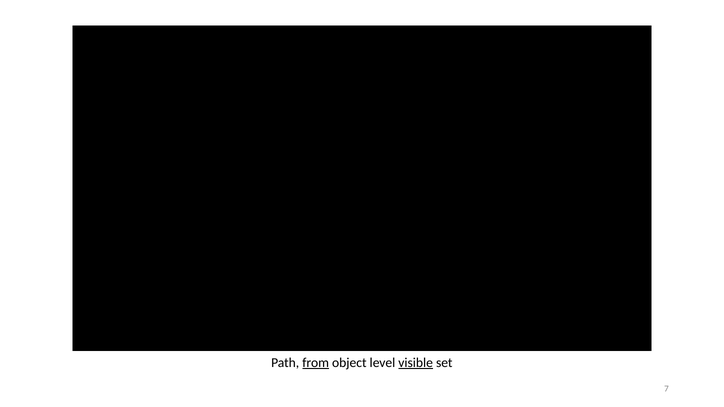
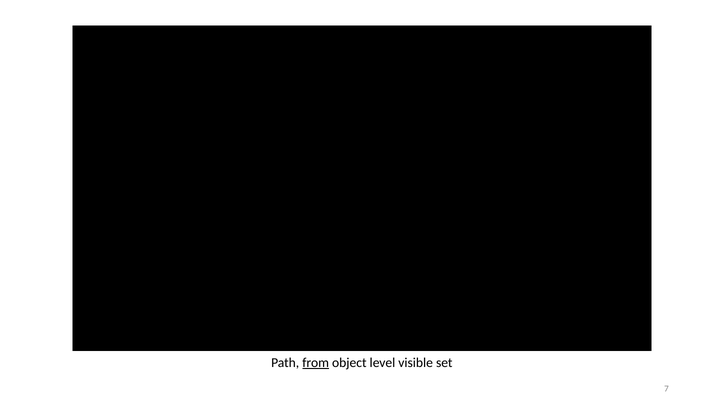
visible underline: present -> none (416, 363)
